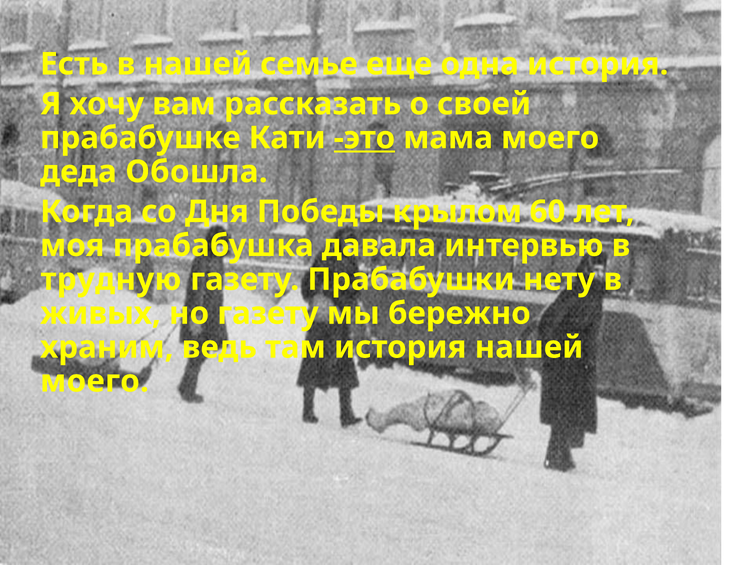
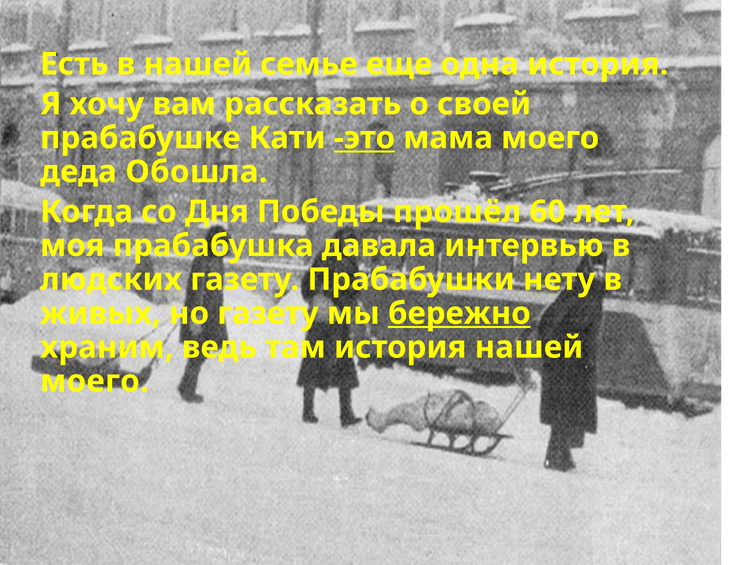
крылом: крылом -> прошёл (457, 212)
трудную: трудную -> людских (111, 279)
бережно underline: none -> present (459, 313)
